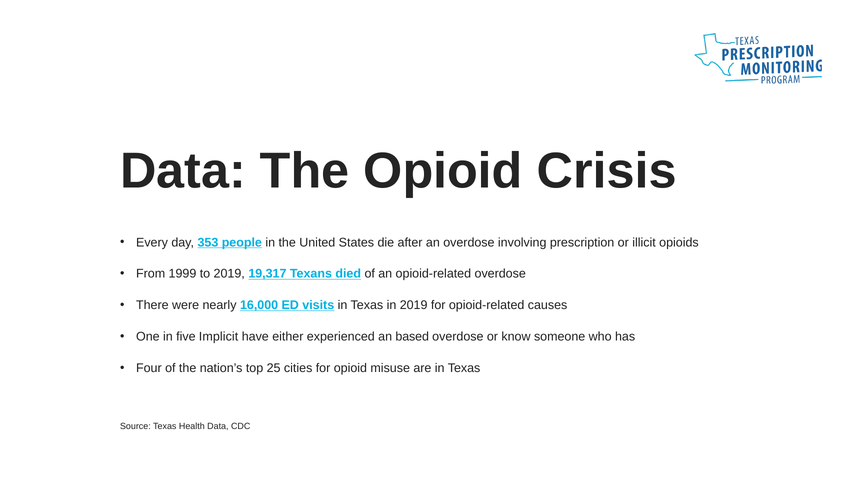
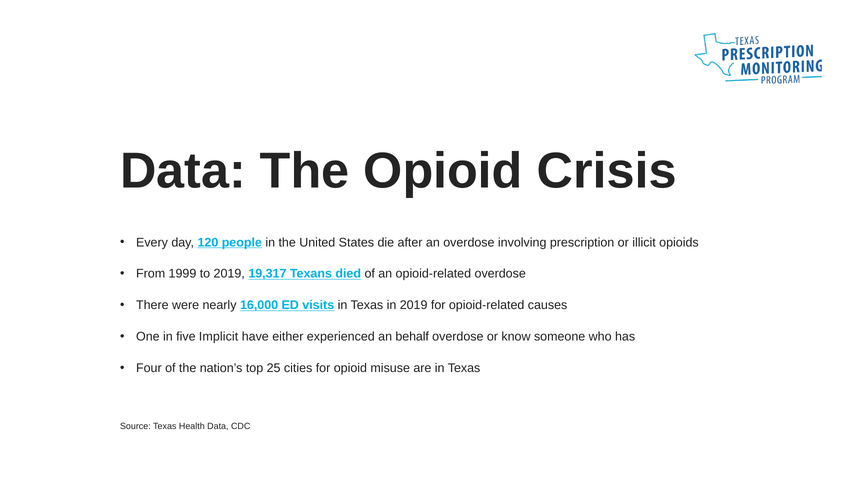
353: 353 -> 120 (208, 242)
based: based -> behalf (412, 336)
